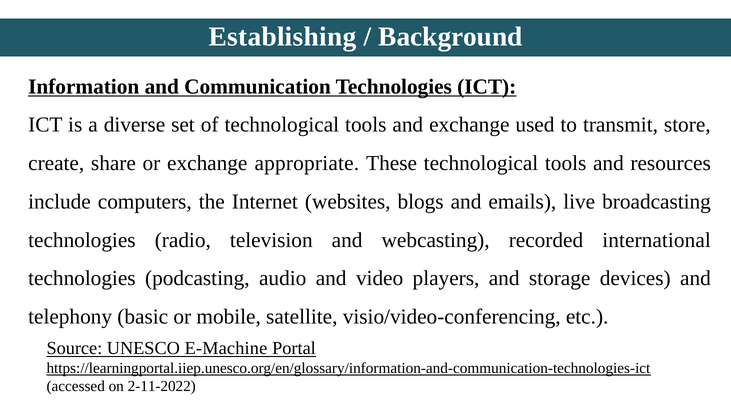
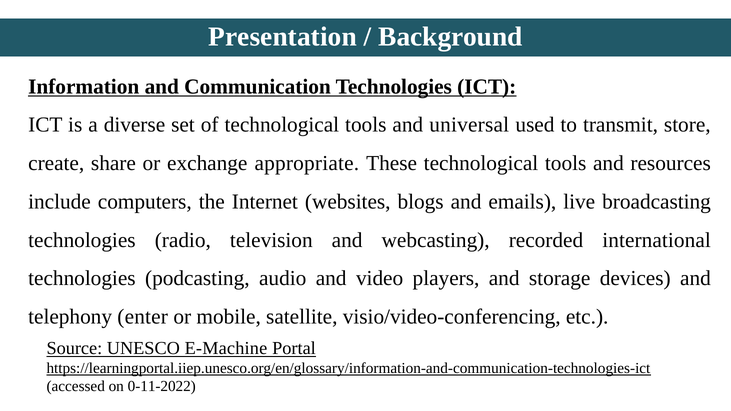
Establishing: Establishing -> Presentation (283, 37)
and exchange: exchange -> universal (469, 125)
basic: basic -> enter (143, 317)
2-11-2022: 2-11-2022 -> 0-11-2022 (162, 387)
